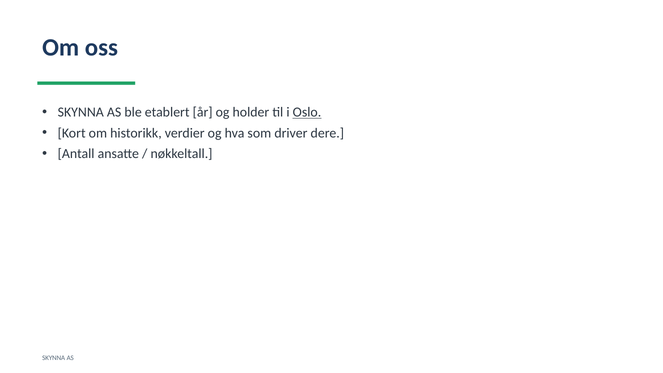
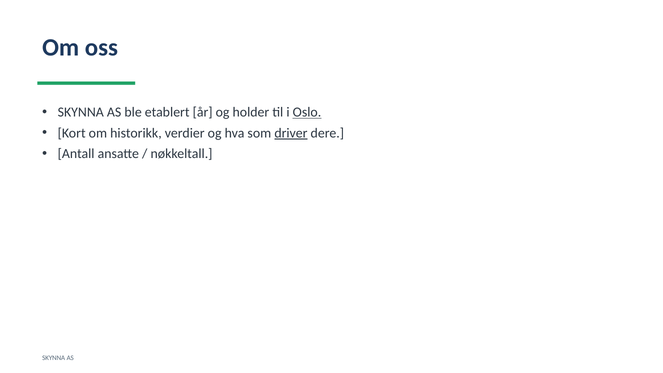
driver underline: none -> present (291, 133)
